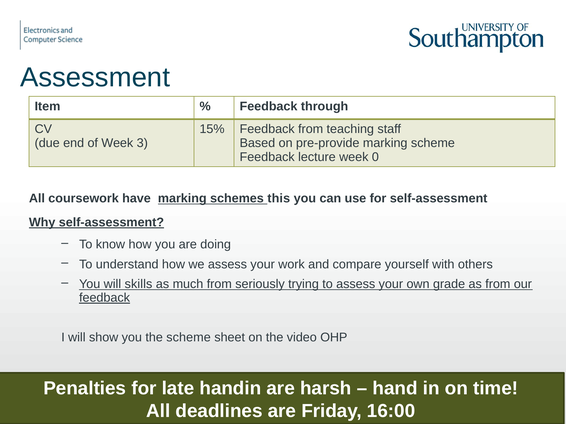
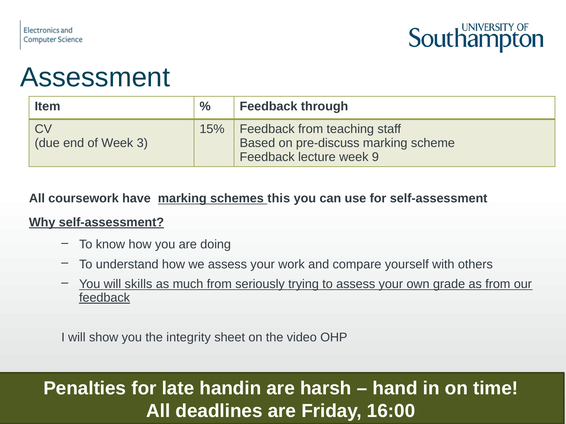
pre-provide: pre-provide -> pre-discuss (328, 143)
0: 0 -> 9 (375, 157)
the scheme: scheme -> integrity (189, 338)
